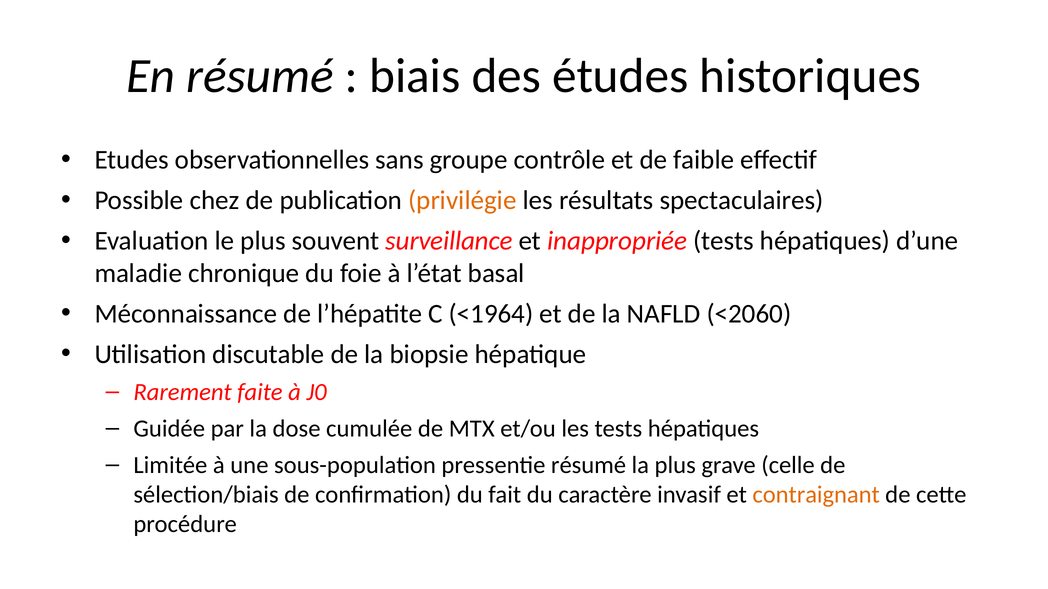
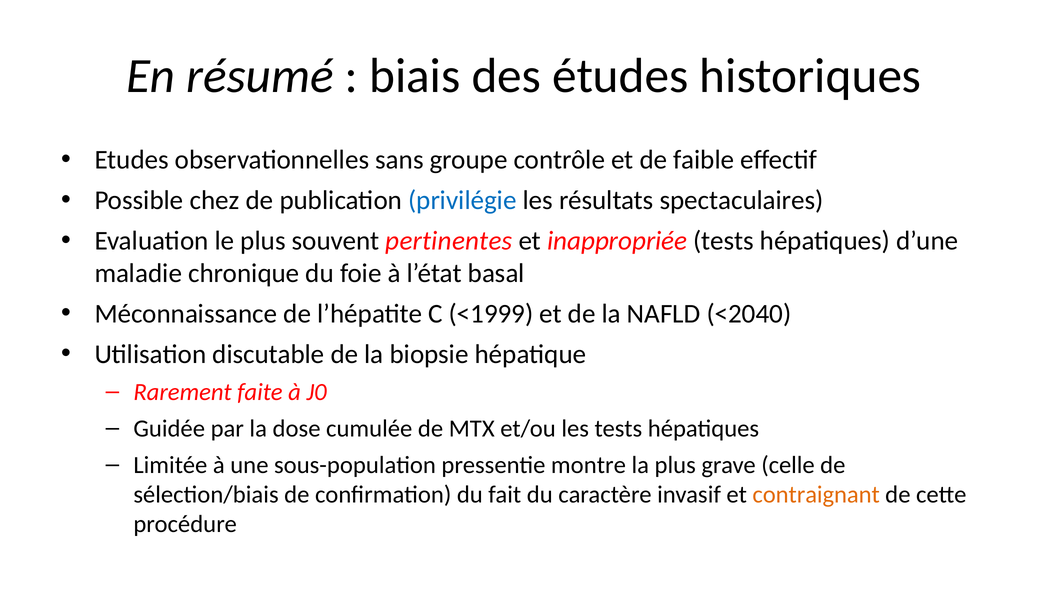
privilégie colour: orange -> blue (462, 201)
surveillance: surveillance -> pertinentes (449, 241)
<1964: <1964 -> <1999 (491, 314)
<2060: <2060 -> <2040 (749, 314)
pressentie résumé: résumé -> montre (588, 465)
